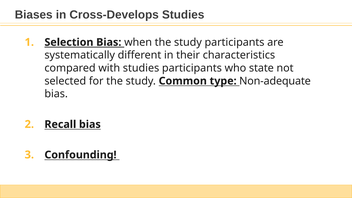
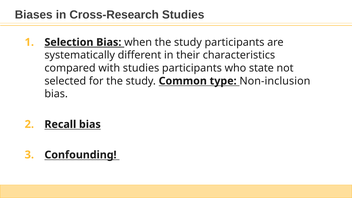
Cross-Develops: Cross-Develops -> Cross-Research (114, 15)
Non-adequate: Non-adequate -> Non-inclusion (275, 81)
